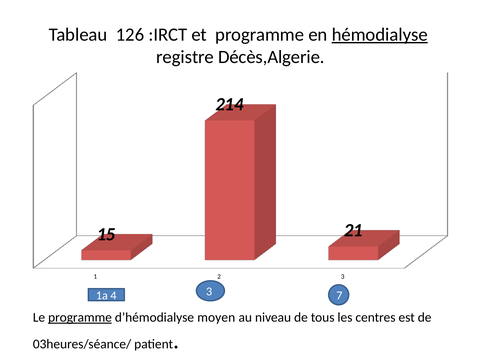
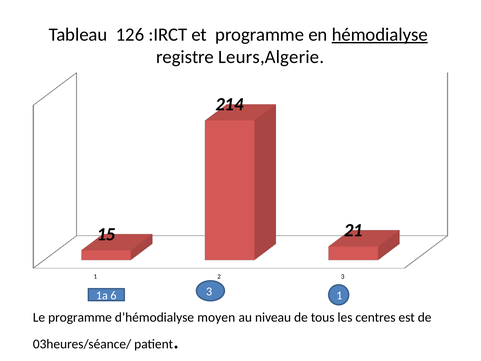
Décès,Algerie: Décès,Algerie -> Leurs,Algerie (271, 57)
3 7: 7 -> 1 (339, 295)
4: 4 -> 6 (113, 295)
programme underline: present -> none (80, 317)
